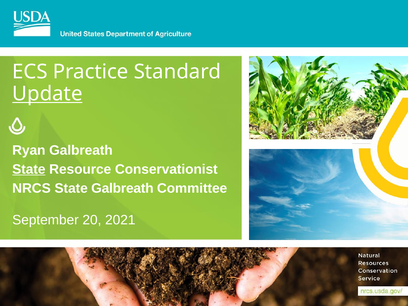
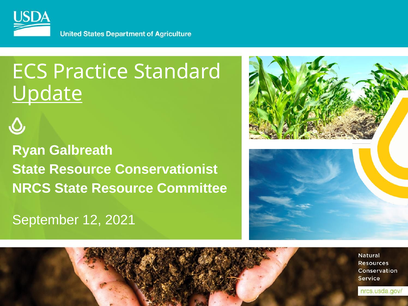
State underline: present -> none (29, 169)
NRCS State Galbreath: Galbreath -> Resource (122, 188)
20: 20 -> 12 (92, 220)
